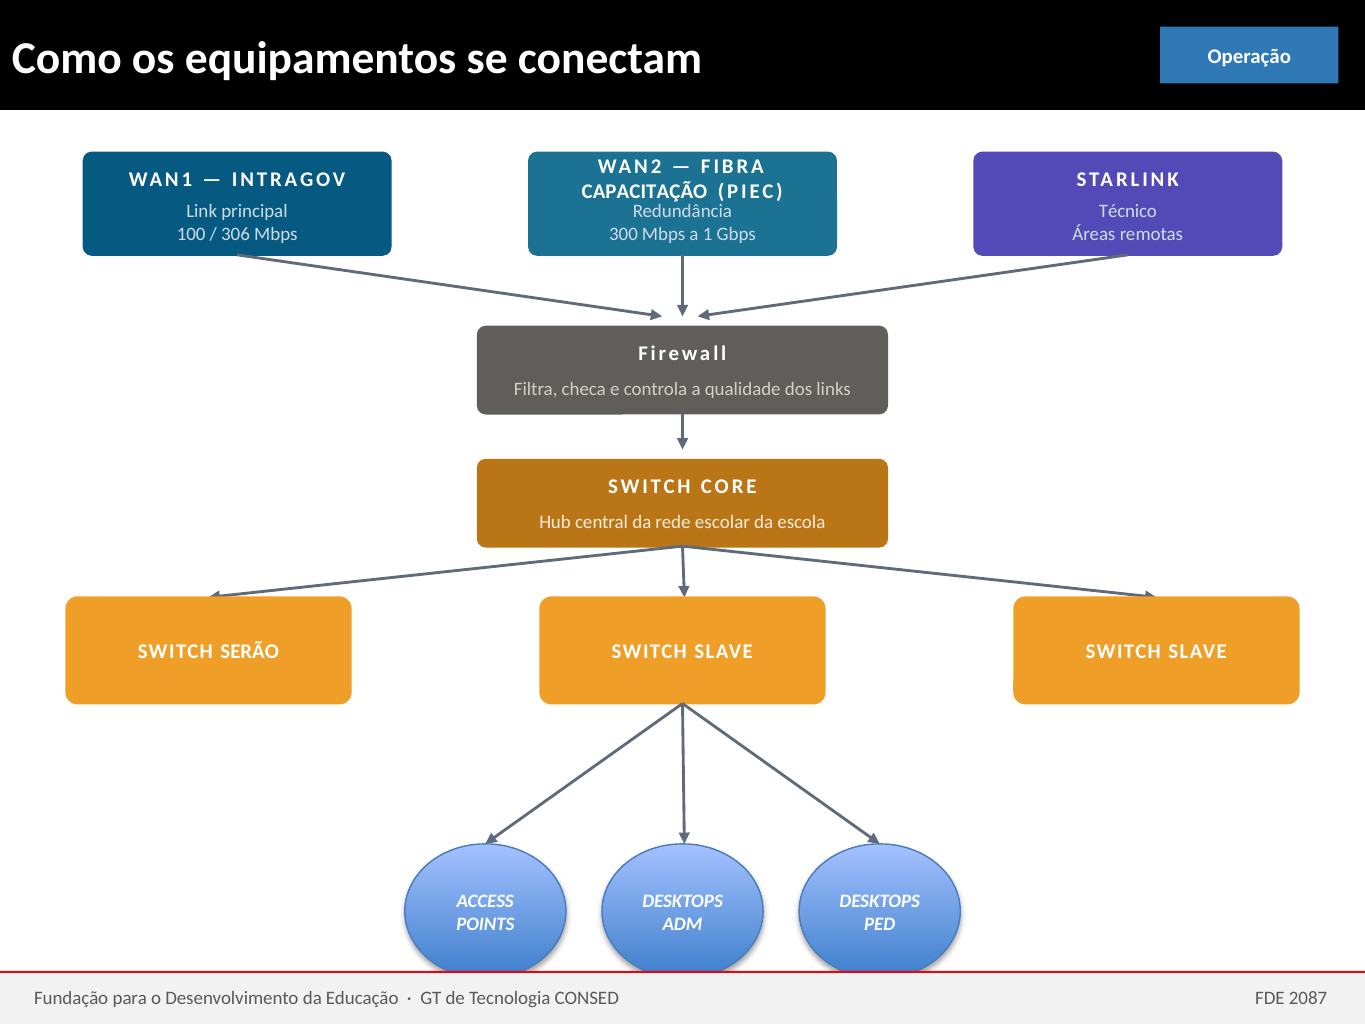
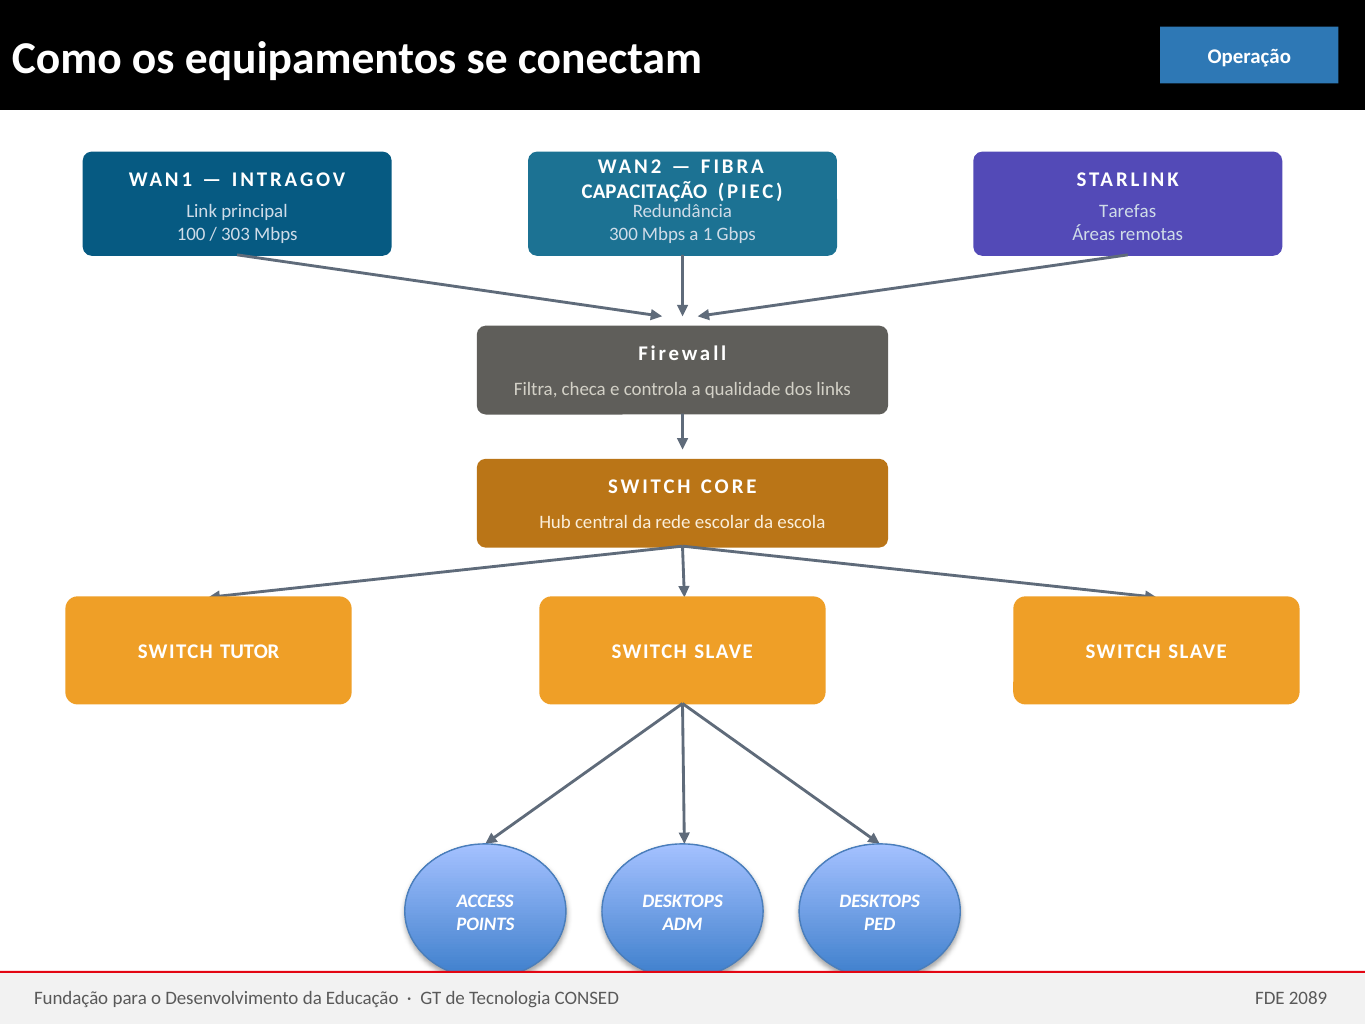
Técnico: Técnico -> Tarefas (1128, 211)
306: 306 -> 303 (236, 234)
SERÃO: SERÃO -> TUTOR (250, 652)
2087: 2087 -> 2089 (1308, 998)
